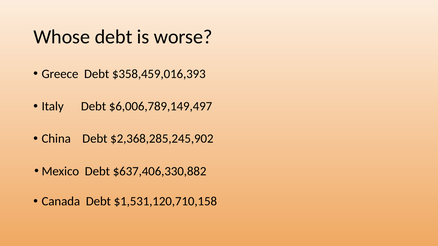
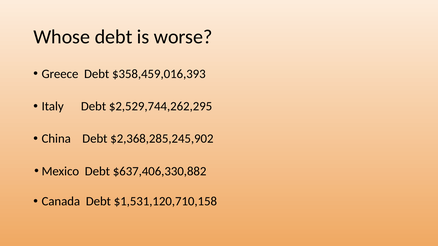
$6,006,789,149,497: $6,006,789,149,497 -> $2,529,744,262,295 (161, 107)
